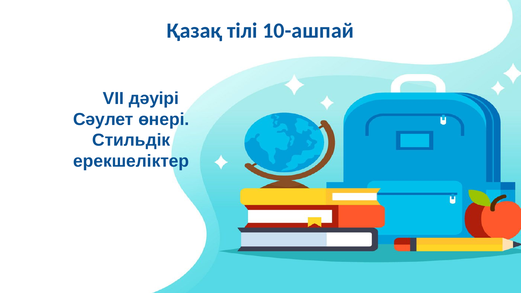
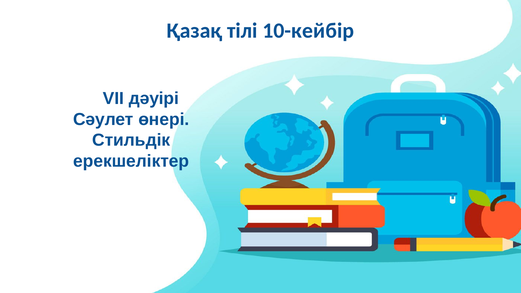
10-ашпай: 10-ашпай -> 10-кейбір (308, 31)
